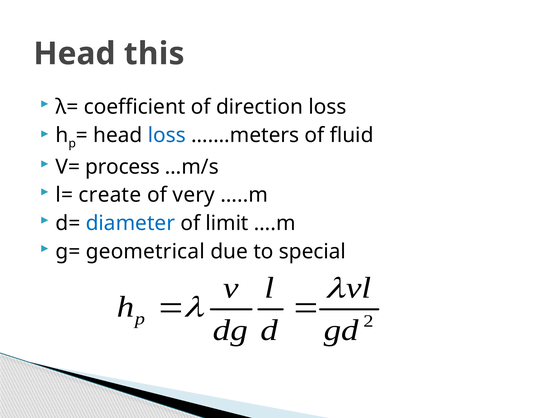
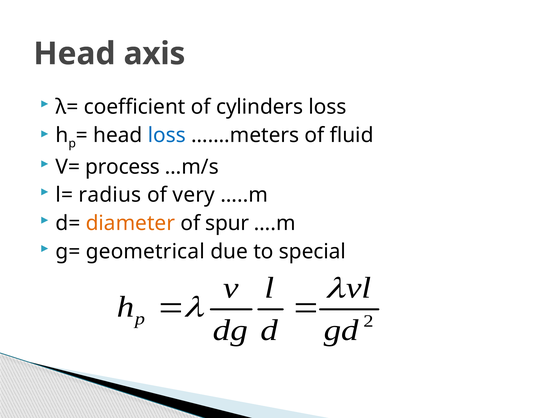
this: this -> axis (154, 54)
direction: direction -> cylinders (260, 107)
create: create -> radius (110, 195)
diameter colour: blue -> orange (130, 223)
limit: limit -> spur (227, 223)
